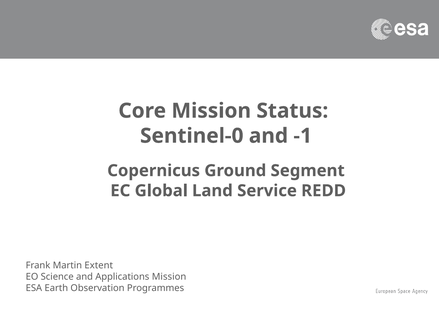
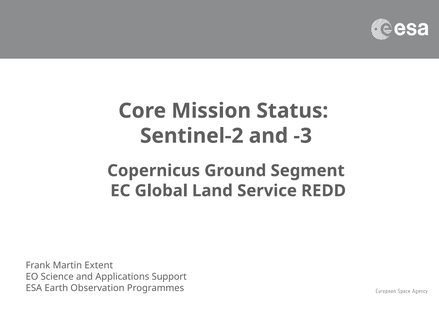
Sentinel-0: Sentinel-0 -> Sentinel-2 (192, 136)
-1: -1 -> -3 (303, 136)
Applications Mission: Mission -> Support (169, 276)
